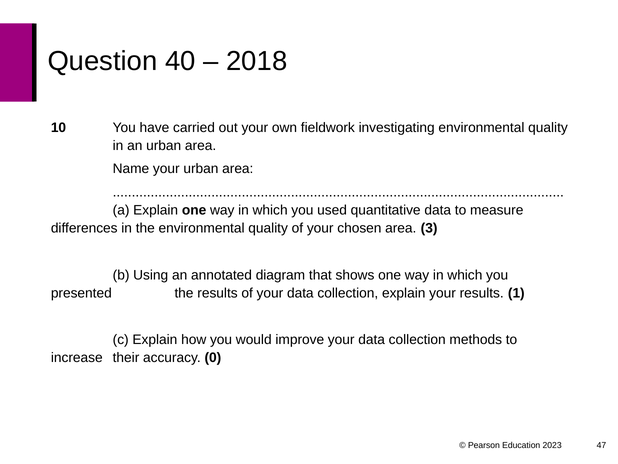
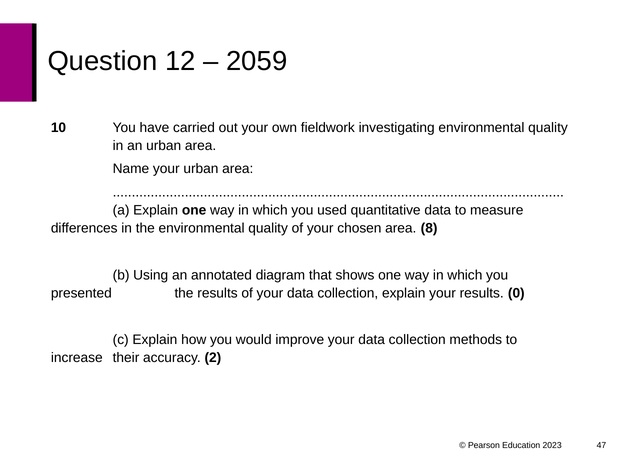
40: 40 -> 12 (180, 61)
2018: 2018 -> 2059 (257, 61)
3: 3 -> 8 (429, 228)
1: 1 -> 0 (516, 293)
0: 0 -> 2 (213, 357)
